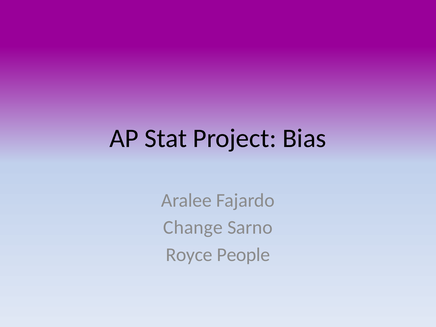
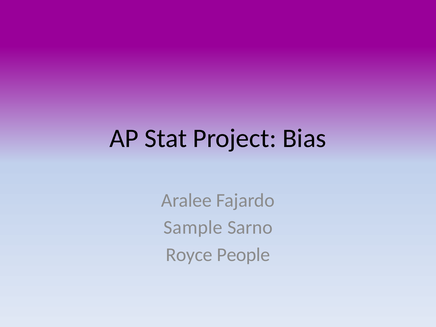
Change: Change -> Sample (193, 228)
